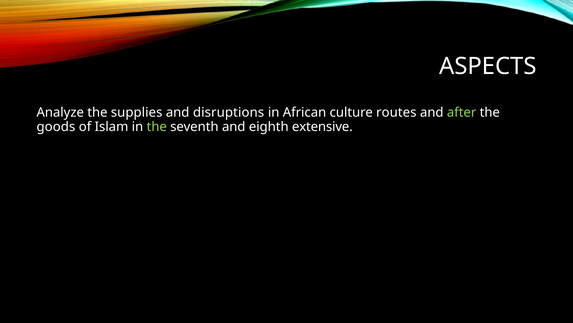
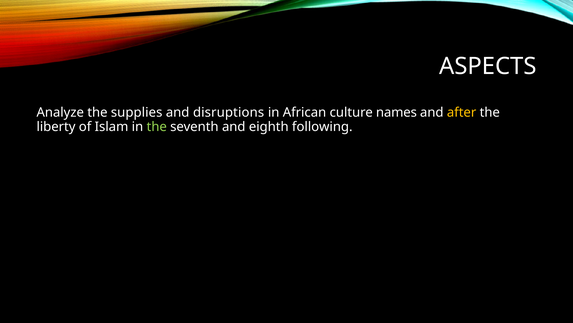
routes: routes -> names (396, 112)
after colour: light green -> yellow (462, 112)
goods: goods -> liberty (56, 126)
extensive: extensive -> following (322, 126)
